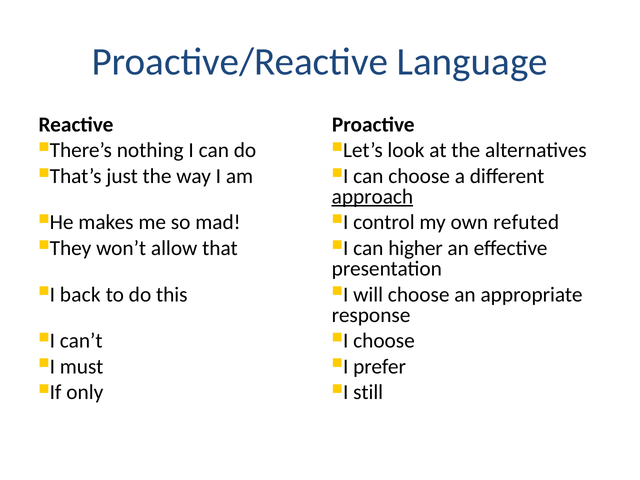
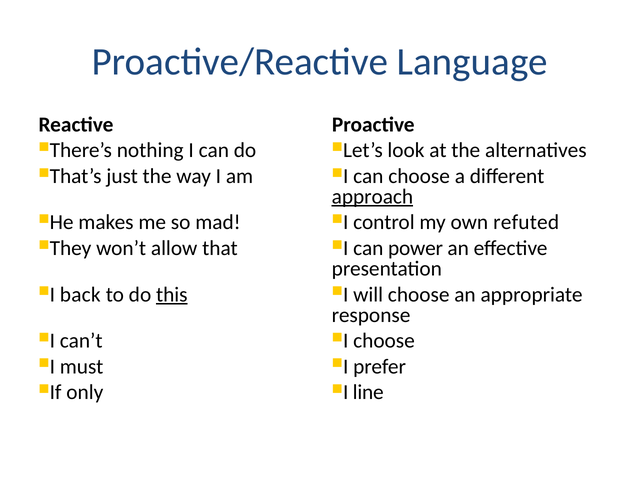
higher: higher -> power (416, 248)
this underline: none -> present (172, 294)
still: still -> line (368, 392)
